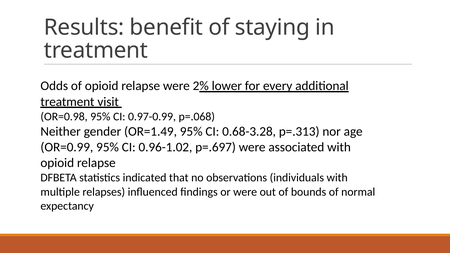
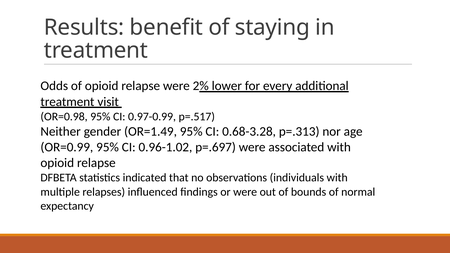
p=.068: p=.068 -> p=.517 (197, 117)
